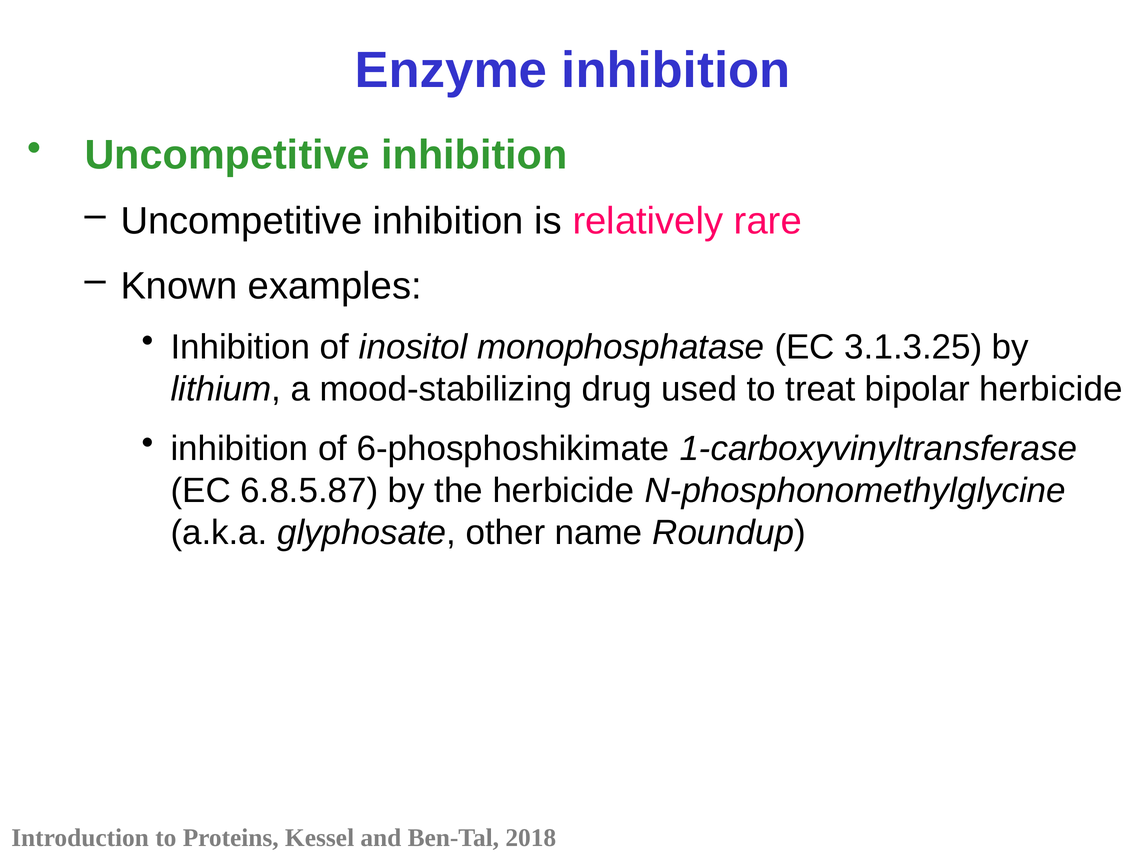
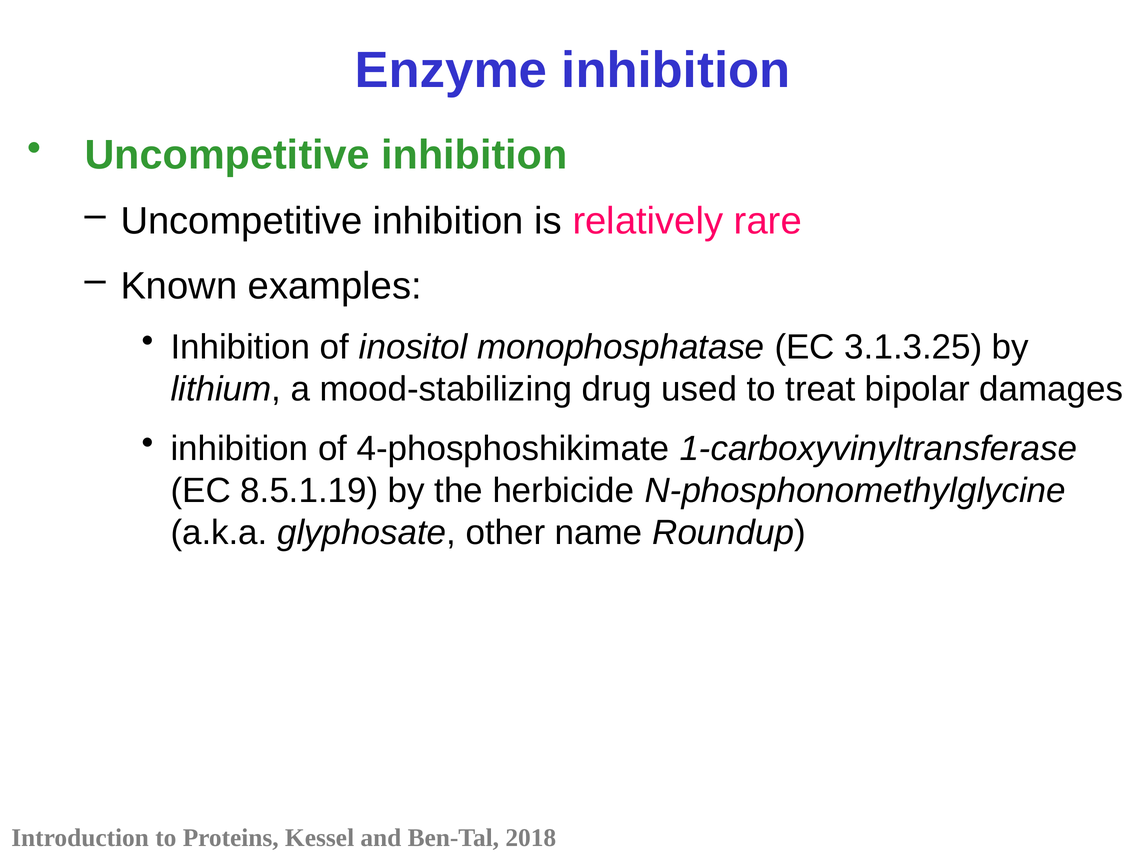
bipolar herbicide: herbicide -> damages (1051, 389)
6-phosphoshikimate: 6-phosphoshikimate -> 4-phosphoshikimate (513, 448)
6.8.5.87: 6.8.5.87 -> 8.5.1.19 (309, 490)
